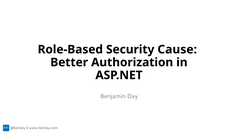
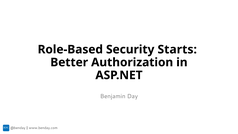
Cause: Cause -> Starts (177, 49)
